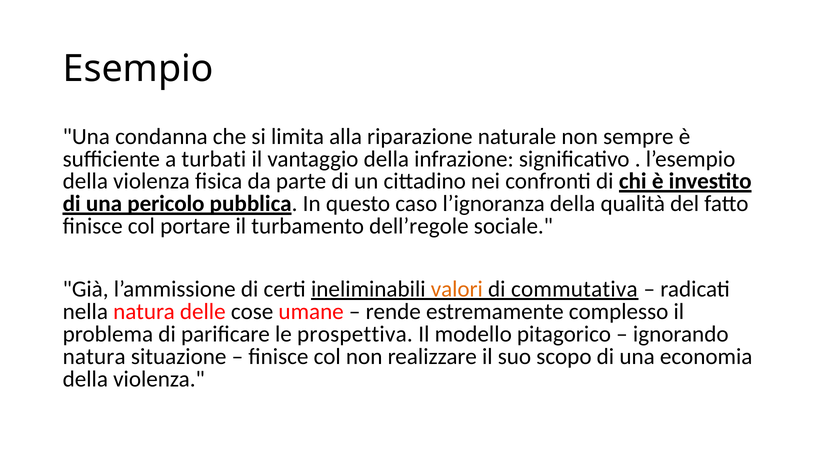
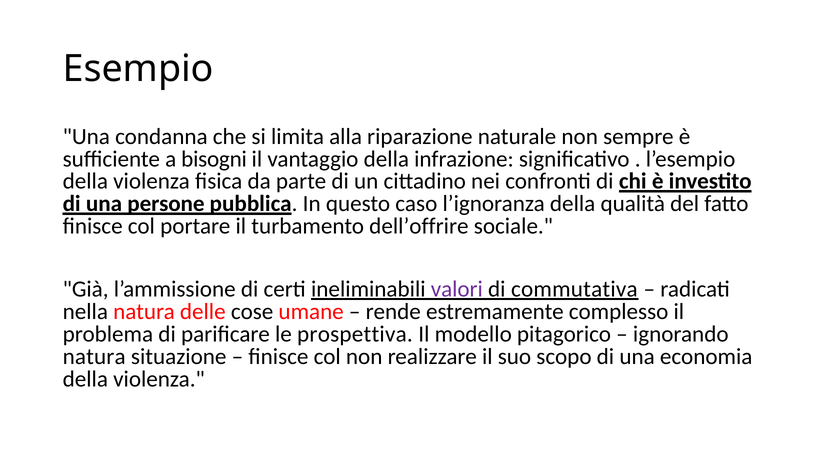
turbati: turbati -> bisogni (214, 159)
pericolo: pericolo -> persone (166, 204)
dell’regole: dell’regole -> dell’offrire (419, 227)
valori colour: orange -> purple (457, 289)
